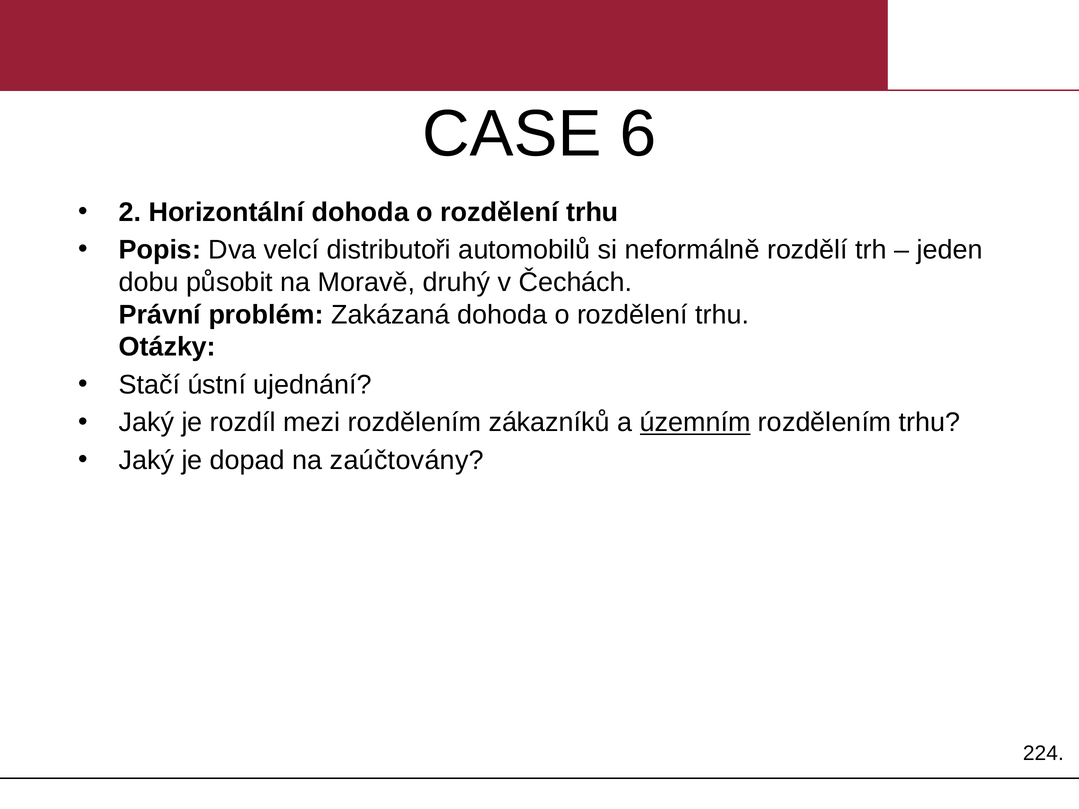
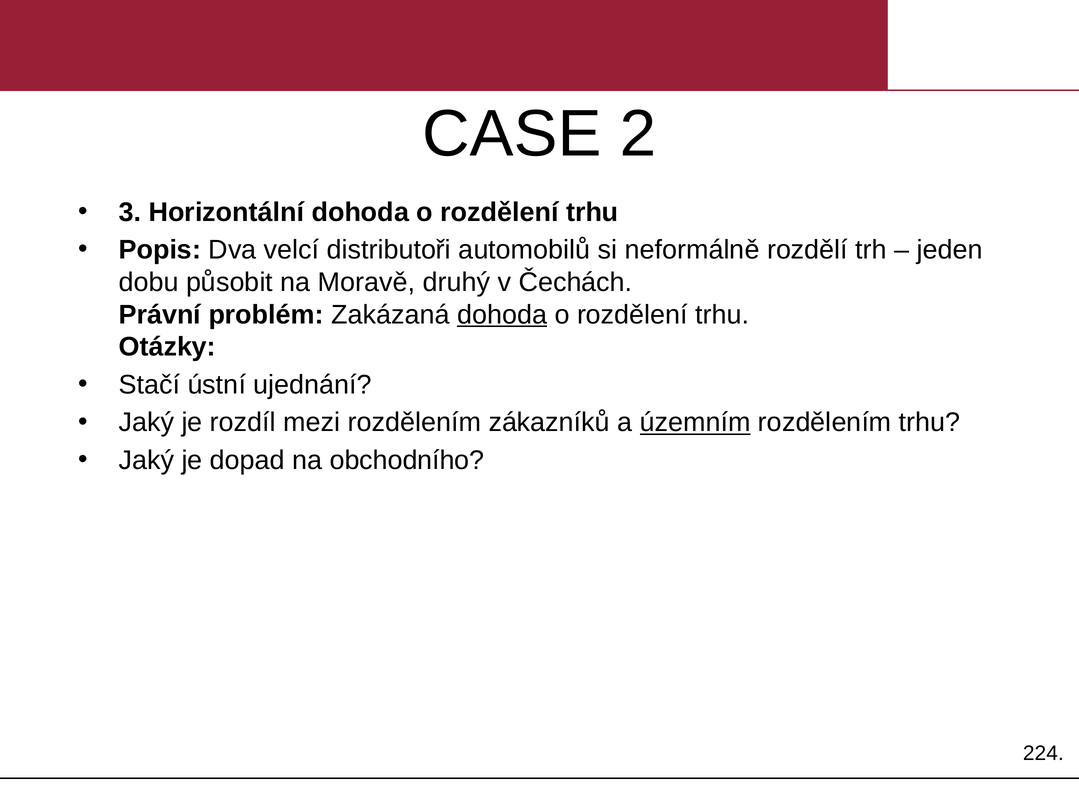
6: 6 -> 2 (638, 134)
2: 2 -> 3 (130, 212)
dohoda underline: none -> present (502, 315)
zaúčtovány: zaúčtovány -> obchodního (407, 460)
